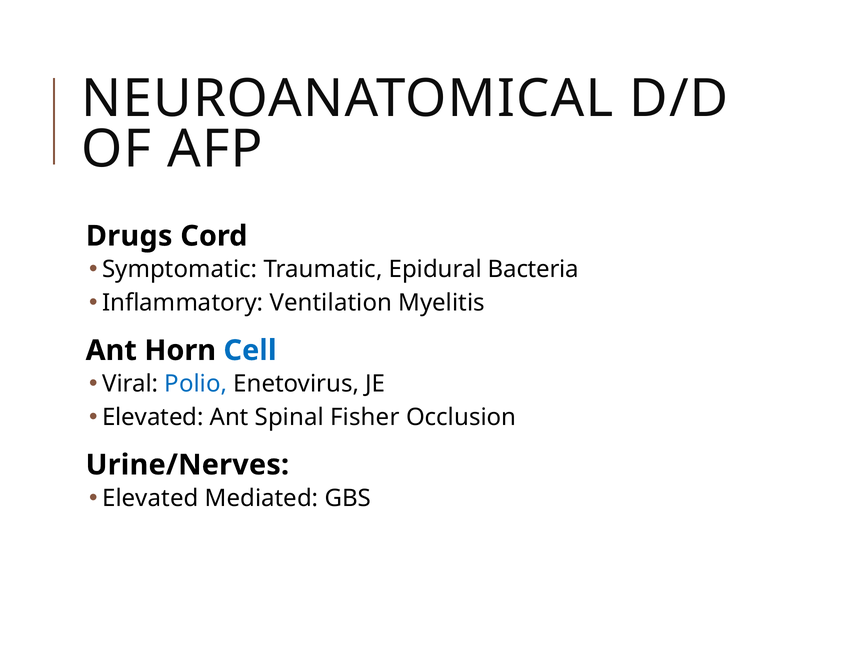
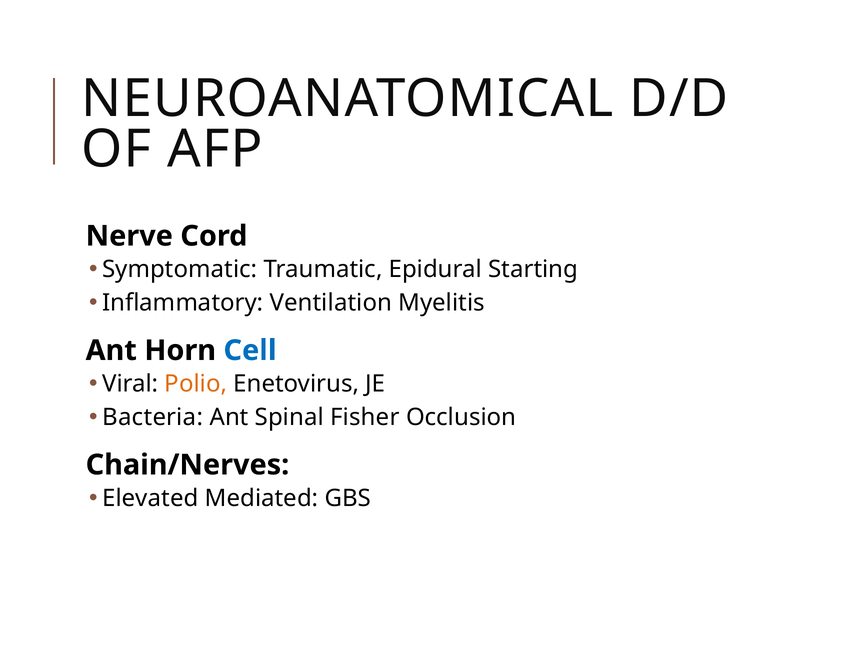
Drugs: Drugs -> Nerve (129, 236)
Bacteria: Bacteria -> Starting (533, 269)
Polio colour: blue -> orange (196, 384)
Elevated: Elevated -> Bacteria (153, 417)
Urine/Nerves: Urine/Nerves -> Chain/Nerves (187, 465)
